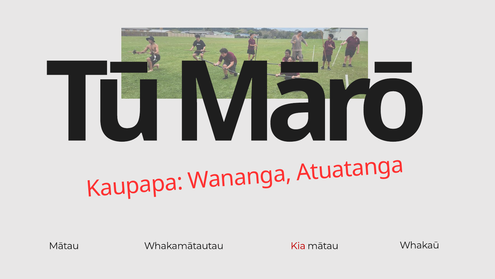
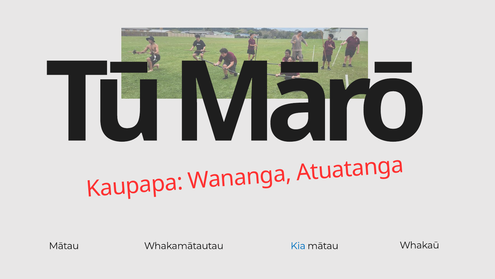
Kia colour: red -> blue (298, 245)
